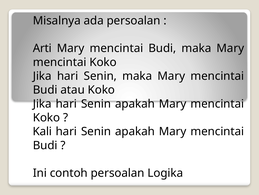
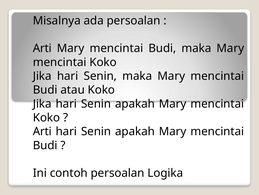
Kali: Kali -> Arti (42, 131)
